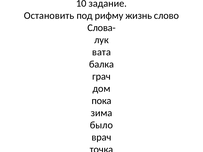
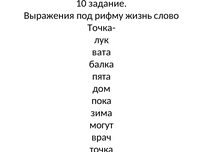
Остановить: Остановить -> Выражения (49, 16)
Слова-: Слова- -> Точка- (101, 28)
грач: грач -> пята (102, 76)
было: было -> могут (102, 125)
